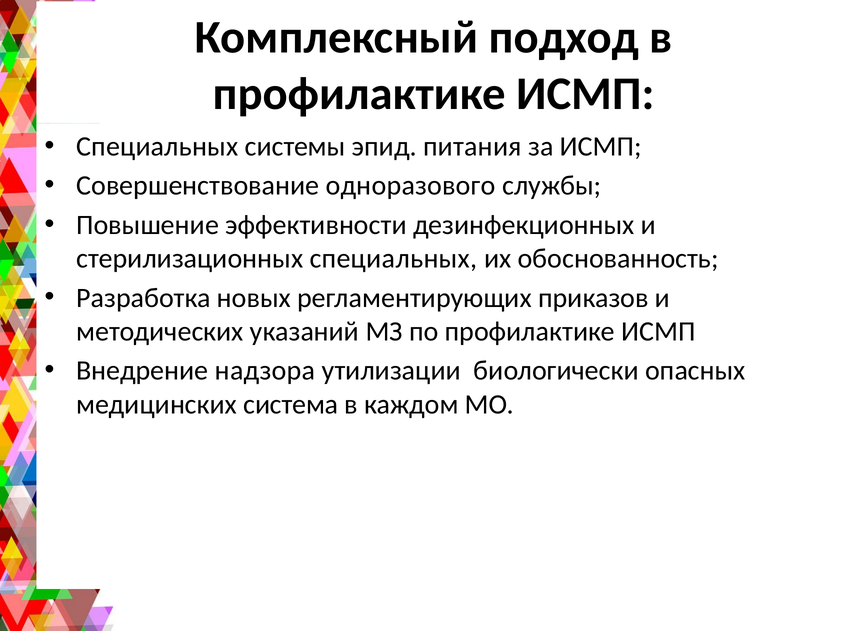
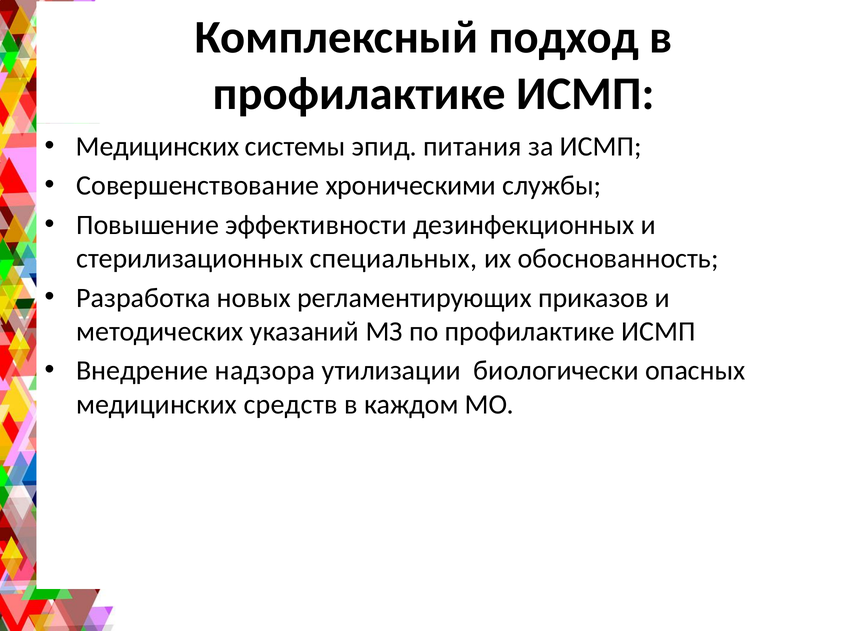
Специальных: Специальных -> Медицинских (158, 146)
одноразового: одноразового -> хроническими (411, 186)
система: система -> средств (291, 404)
